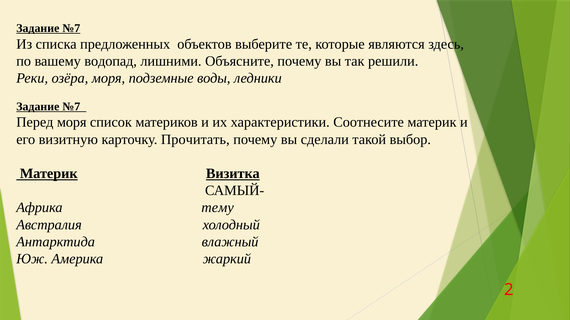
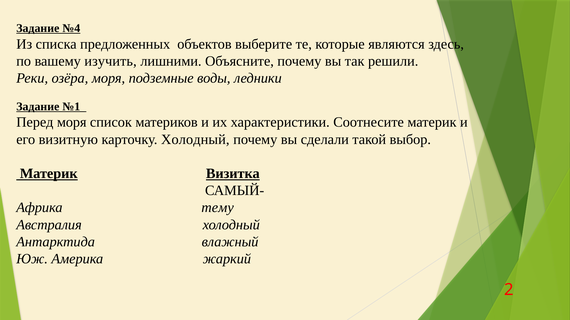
№7: №7 -> №4 (71, 28)
водопад: водопад -> изучить (111, 61)
№7: №7 -> №1 (71, 107)
карточку Прочитать: Прочитать -> Холодный (195, 140)
